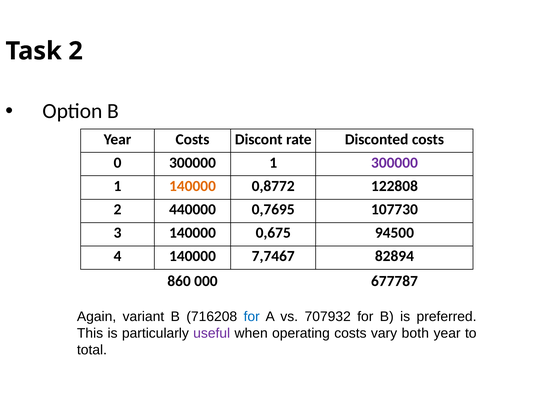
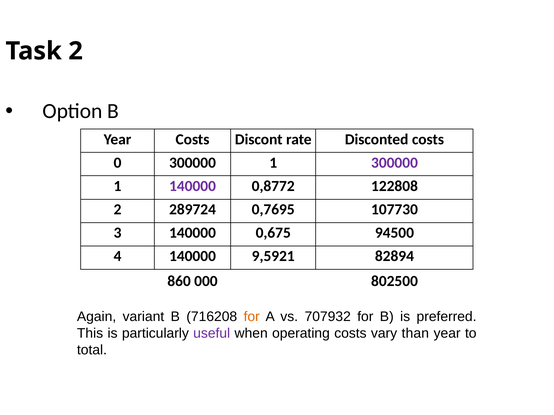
140000 colour: orange -> purple (193, 186)
440000: 440000 -> 289724 (193, 210)
7,7467: 7,7467 -> 9,5921 (273, 256)
677787: 677787 -> 802500 (394, 282)
for colour: blue -> orange (252, 317)
both: both -> than (415, 334)
